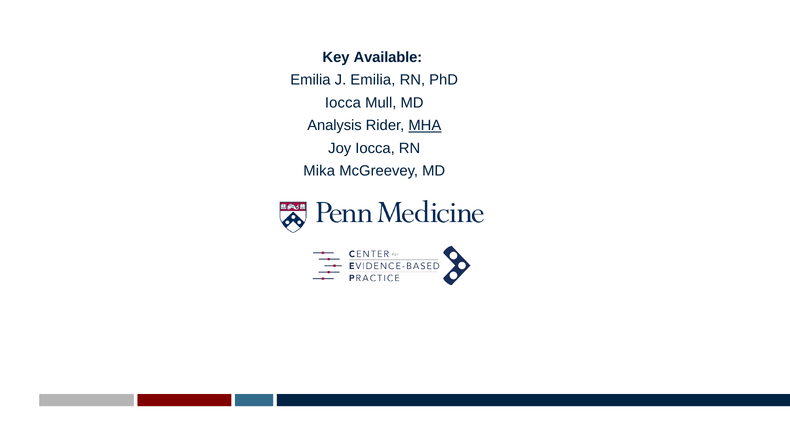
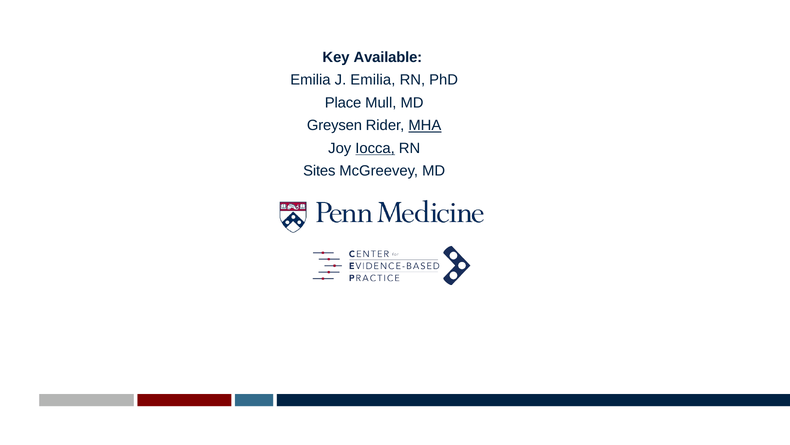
Iocca: Iocca -> Place (343, 103)
Analysis: Analysis -> Greysen (334, 125)
Iocca underline: none -> present (375, 148)
Mika: Mika -> Sites (319, 171)
